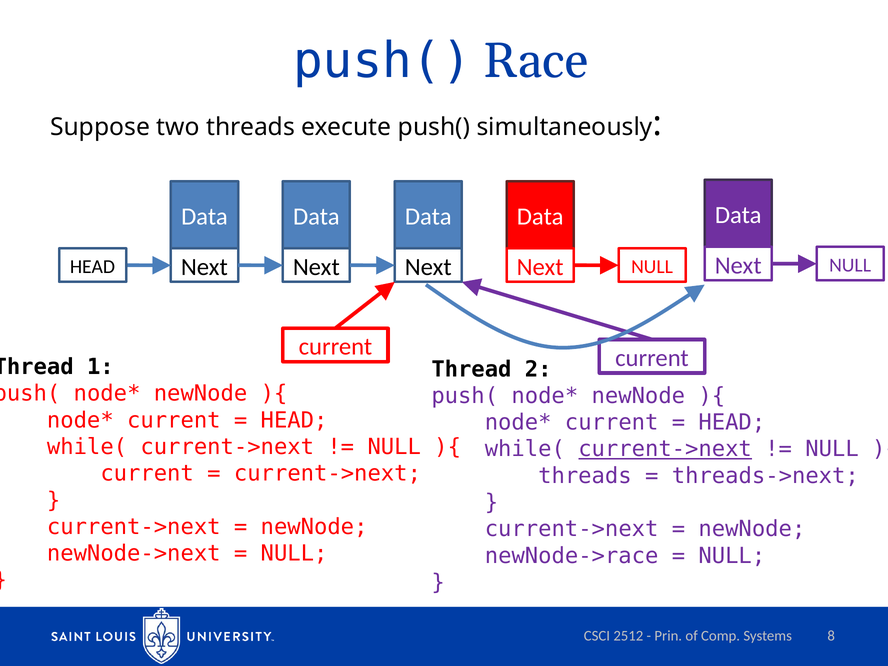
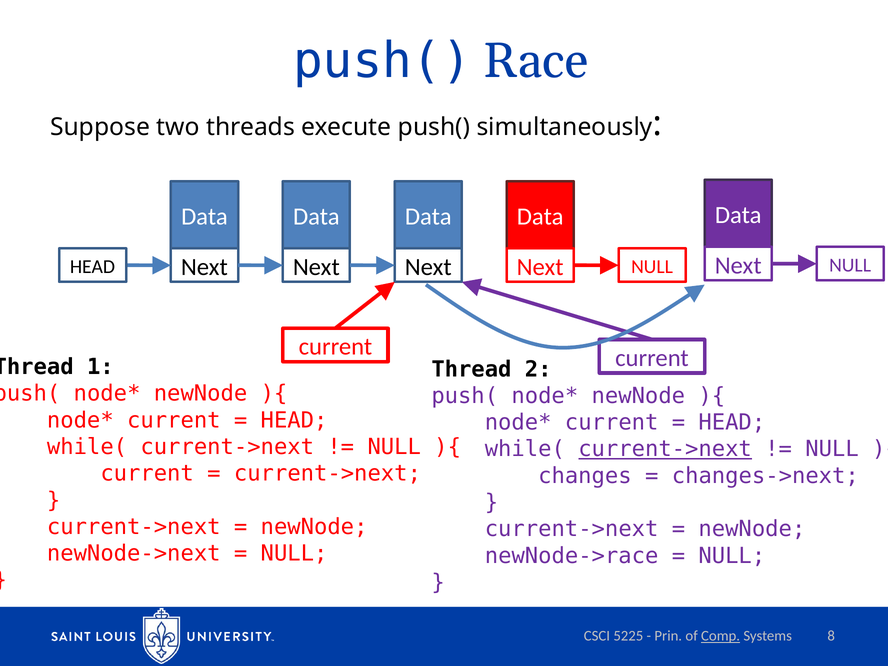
threads: threads -> changes (585, 476)
threads->next: threads->next -> changes->next (765, 476)
2512: 2512 -> 5225 (628, 636)
Comp underline: none -> present (721, 636)
